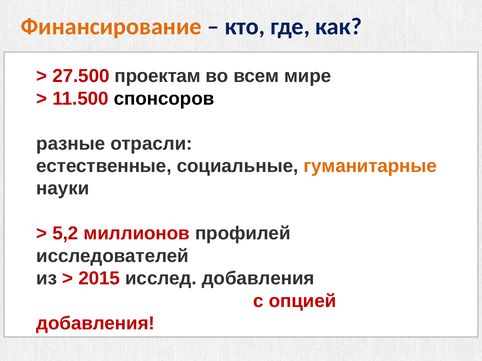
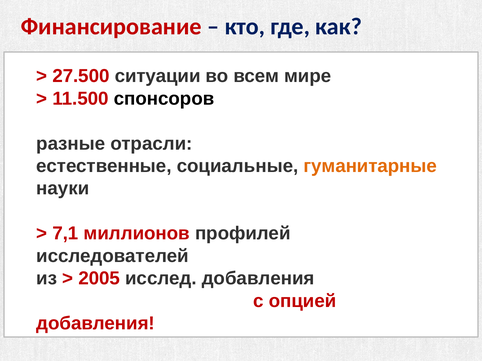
Финансирование colour: orange -> red (111, 27)
проектам: проектам -> ситуации (158, 76)
5,2: 5,2 -> 7,1 (65, 234)
2015: 2015 -> 2005 (99, 279)
